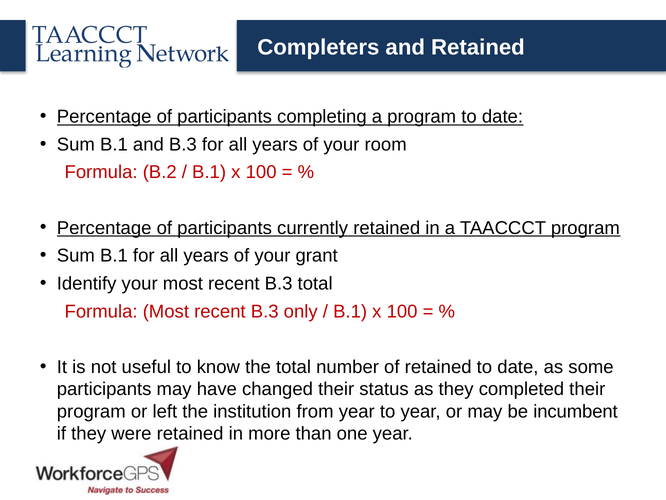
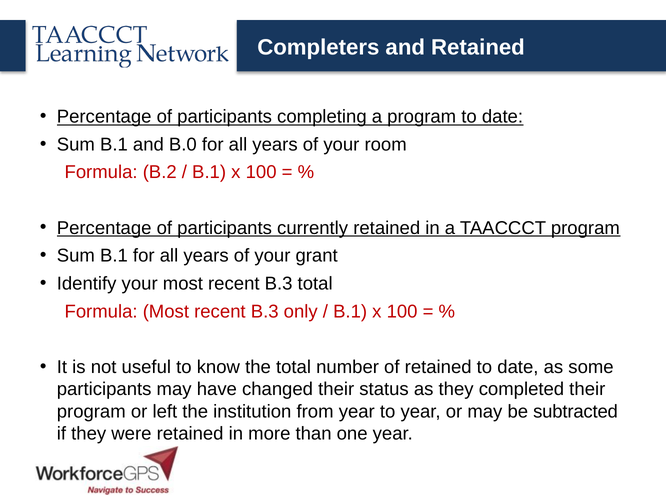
and B.3: B.3 -> B.0 (183, 144)
incumbent: incumbent -> subtracted (576, 411)
